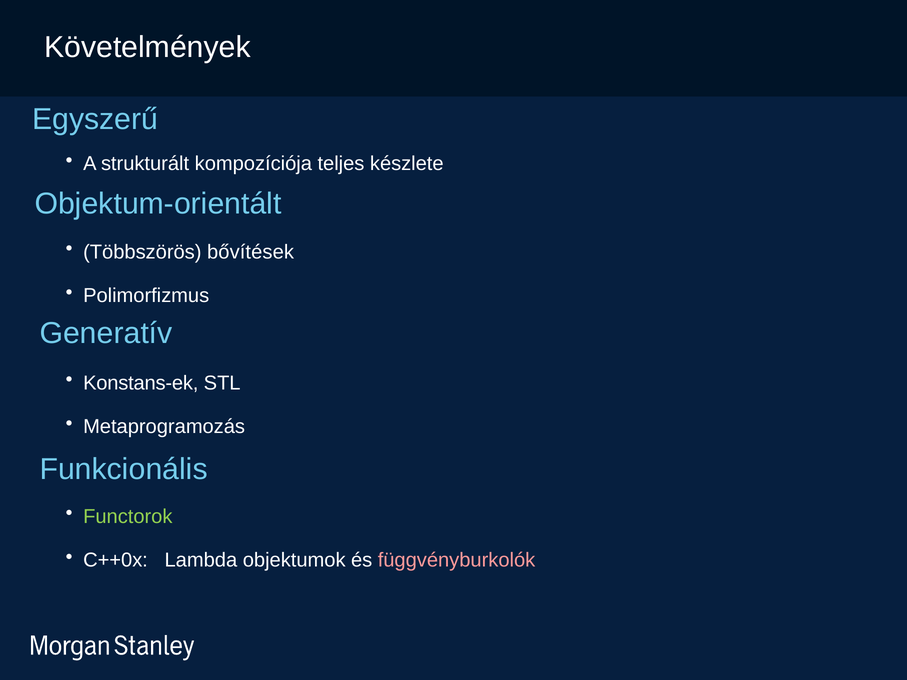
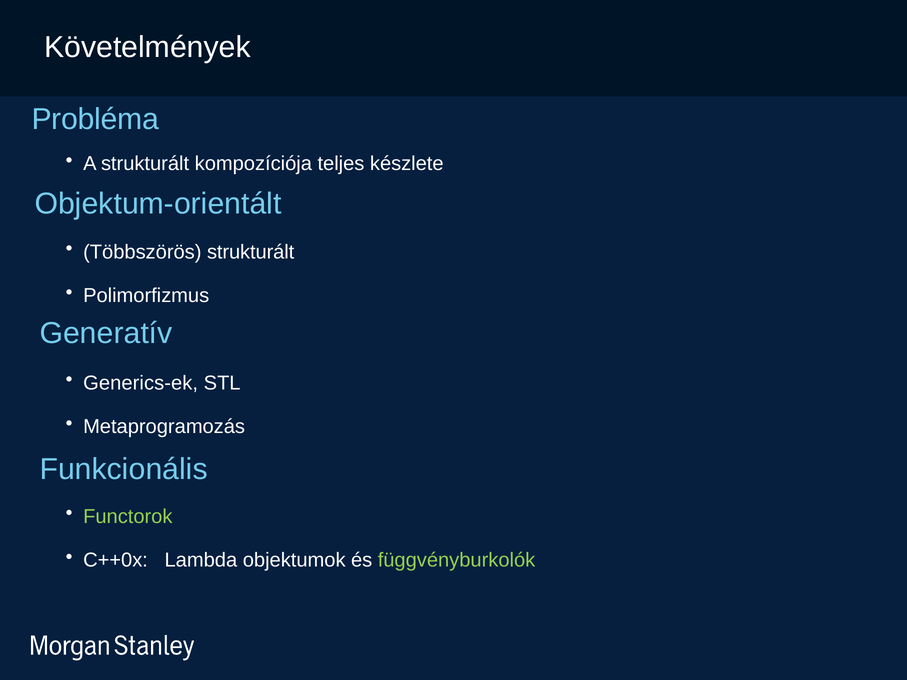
Egyszerű: Egyszerű -> Probléma (95, 119)
Többszörös bővítések: bővítések -> strukturált (251, 252)
Konstans-ek: Konstans-ek -> Generics-ek (141, 383)
függvényburkolók colour: pink -> light green (457, 560)
